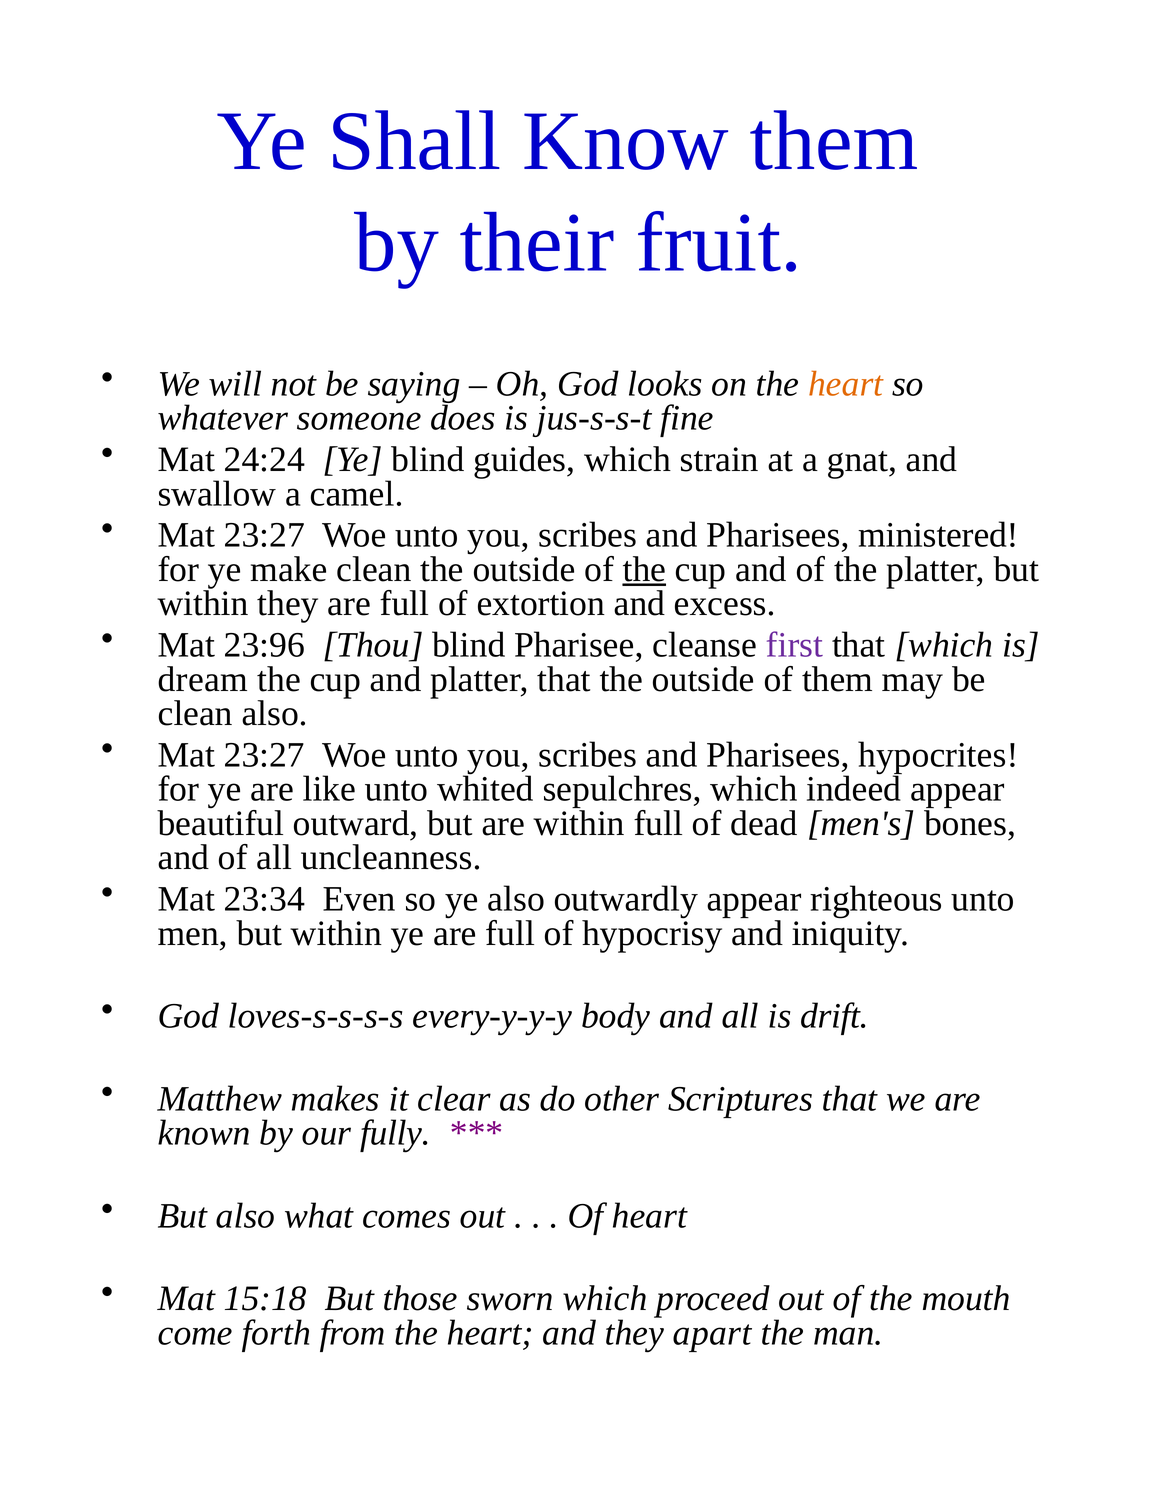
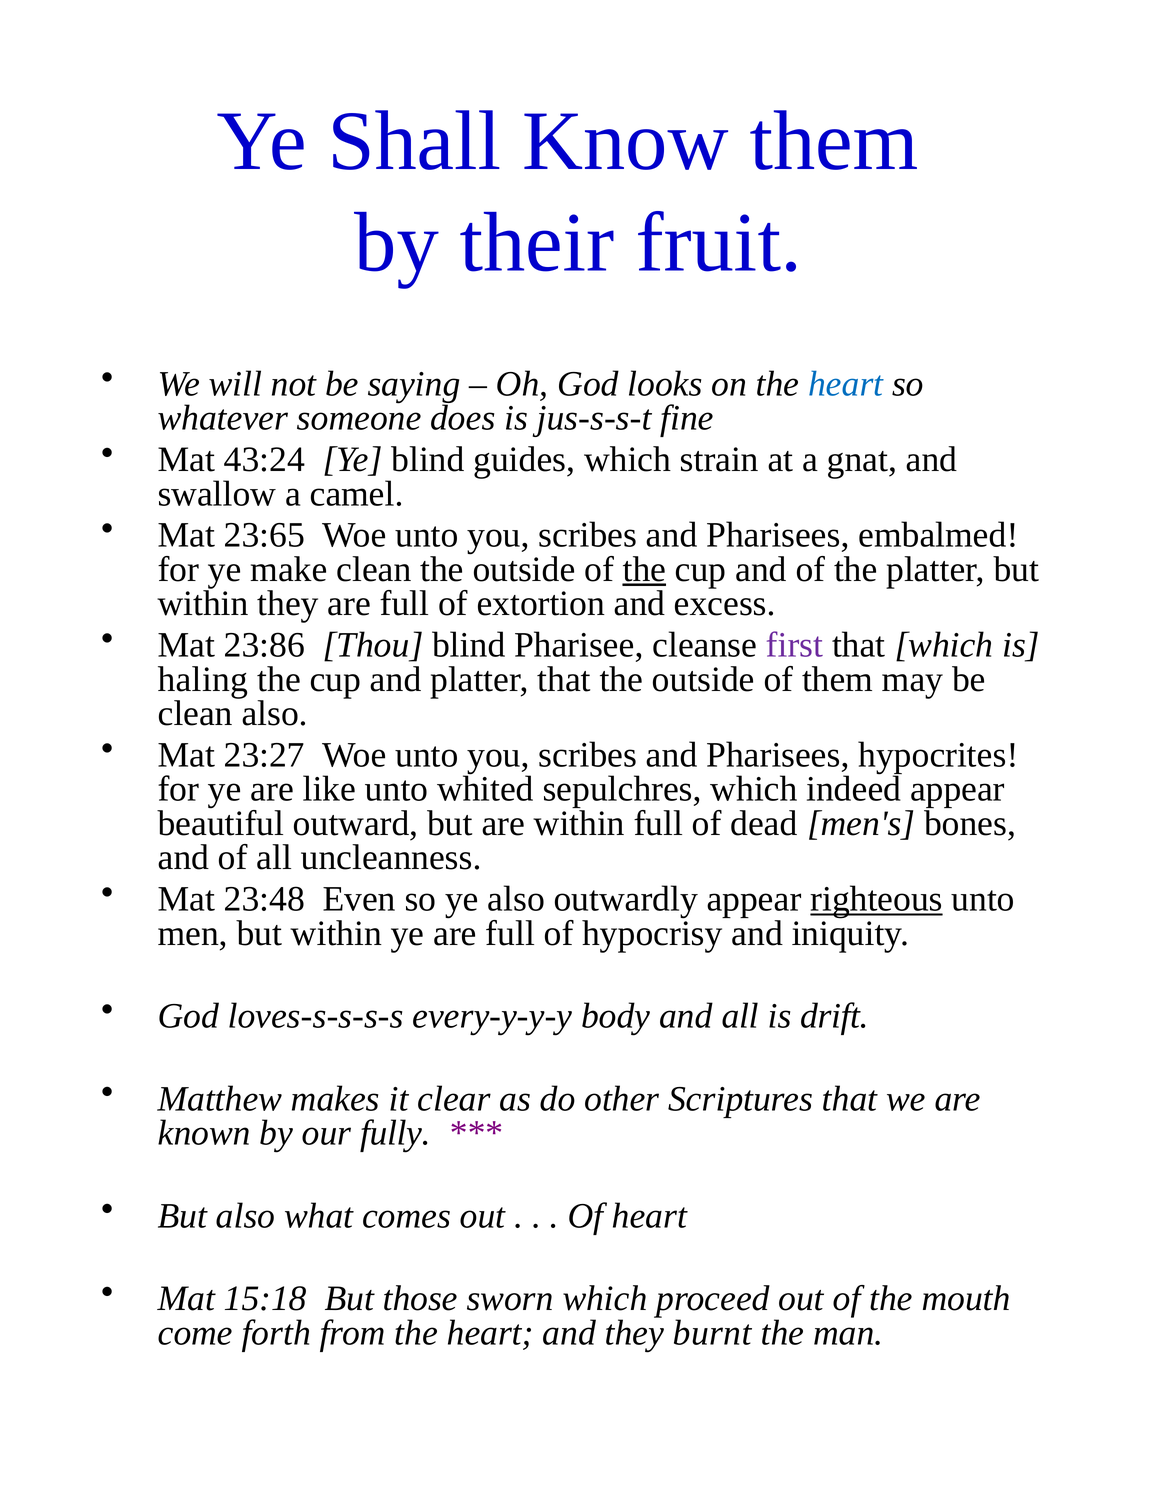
heart colour: orange -> blue (846, 384)
24:24: 24:24 -> 43:24 (264, 459)
23:27: 23:27 -> 23:65 (264, 535)
ministered: ministered -> embalmed (938, 535)
23:96: 23:96 -> 23:86 (264, 645)
dream: dream -> haling (203, 679)
23:34: 23:34 -> 23:48 (264, 898)
righteous underline: none -> present (877, 898)
apart: apart -> burnt (712, 1332)
